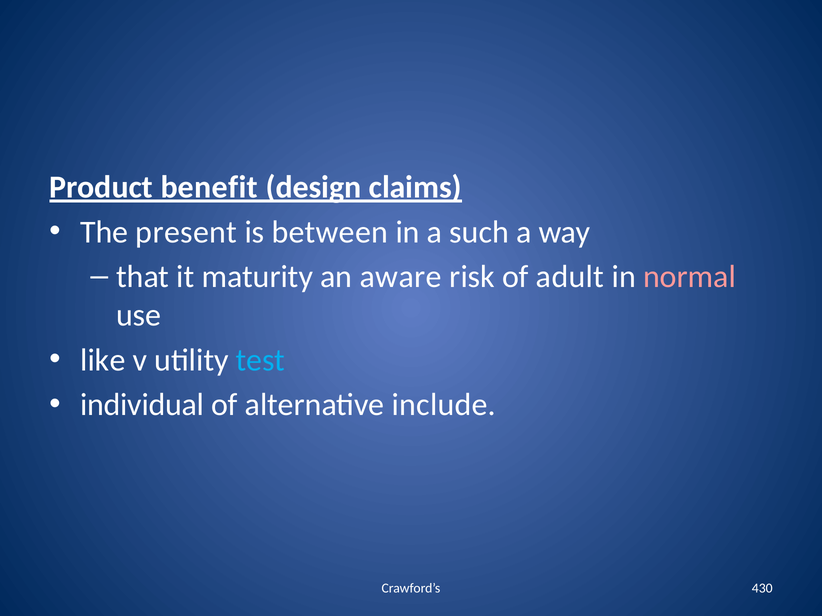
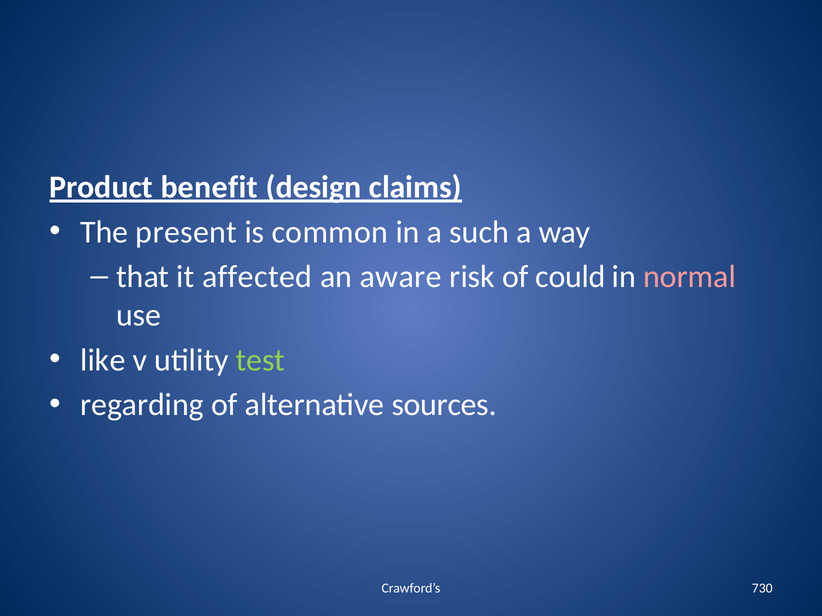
between: between -> common (330, 232)
maturity: maturity -> affected (257, 277)
adult: adult -> could (570, 277)
test colour: light blue -> light green (260, 360)
individual: individual -> regarding (142, 405)
include: include -> sources (444, 405)
430: 430 -> 730 (762, 589)
